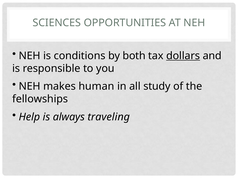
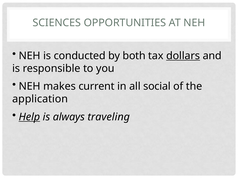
conditions: conditions -> conducted (80, 56)
human: human -> current (97, 87)
study: study -> social (157, 87)
fellowships: fellowships -> application (40, 99)
Help underline: none -> present (29, 117)
